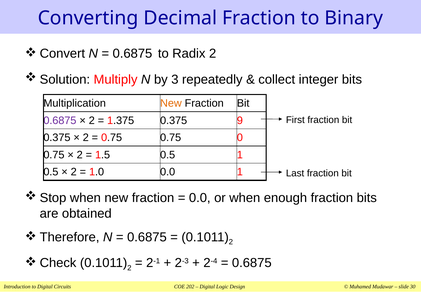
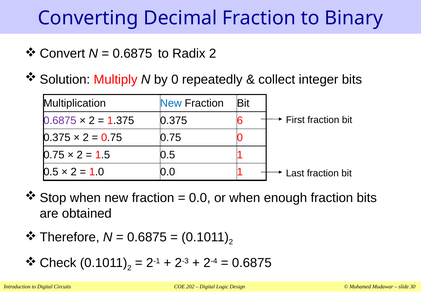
by 3: 3 -> 0 (175, 79)
New colour: orange -> blue (171, 103)
9: 9 -> 6 (240, 120)
